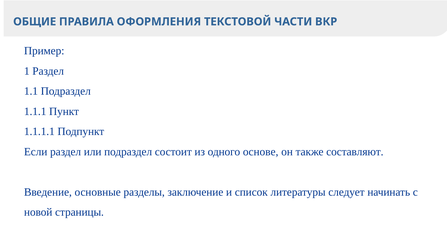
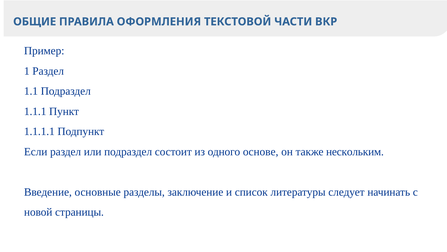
составляют: составляют -> нескольким (355, 151)
